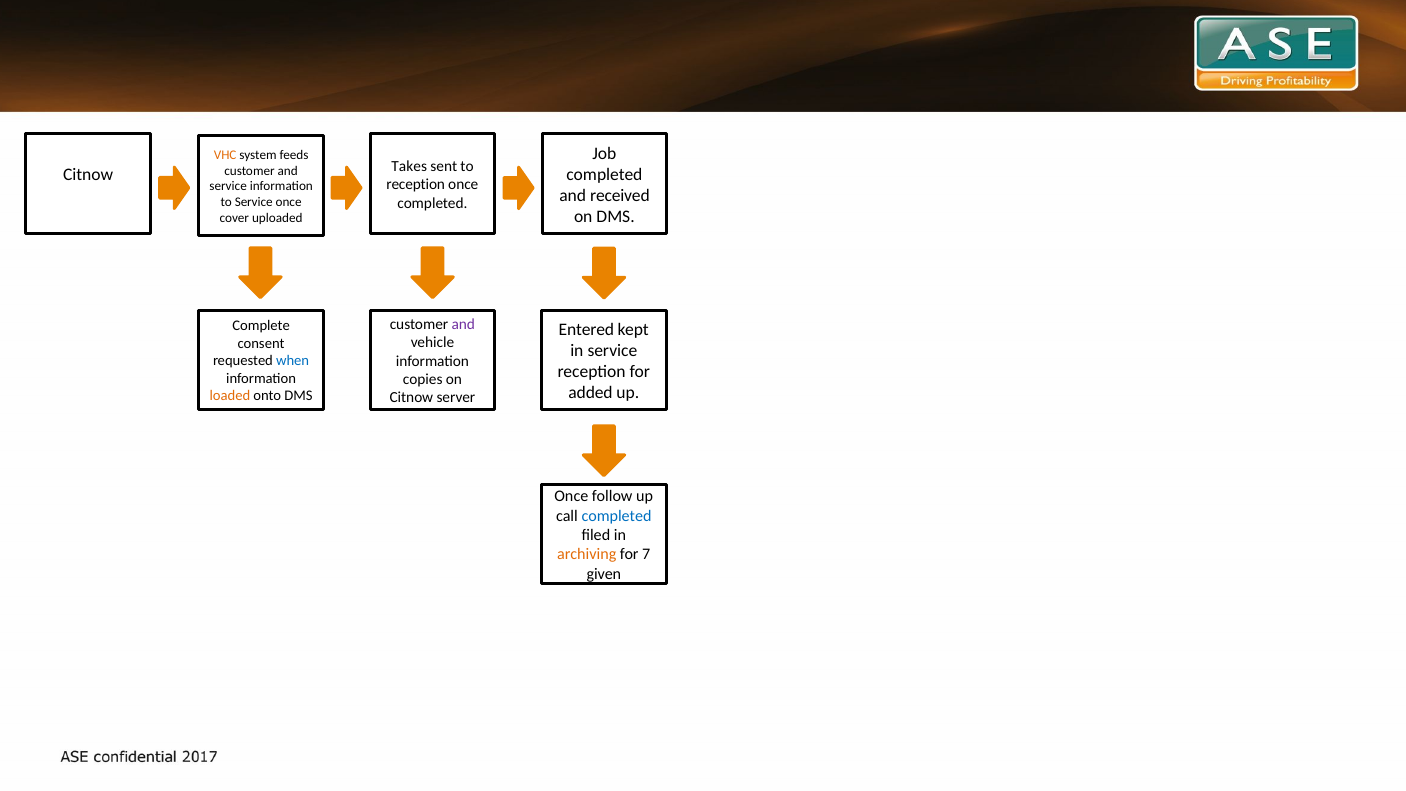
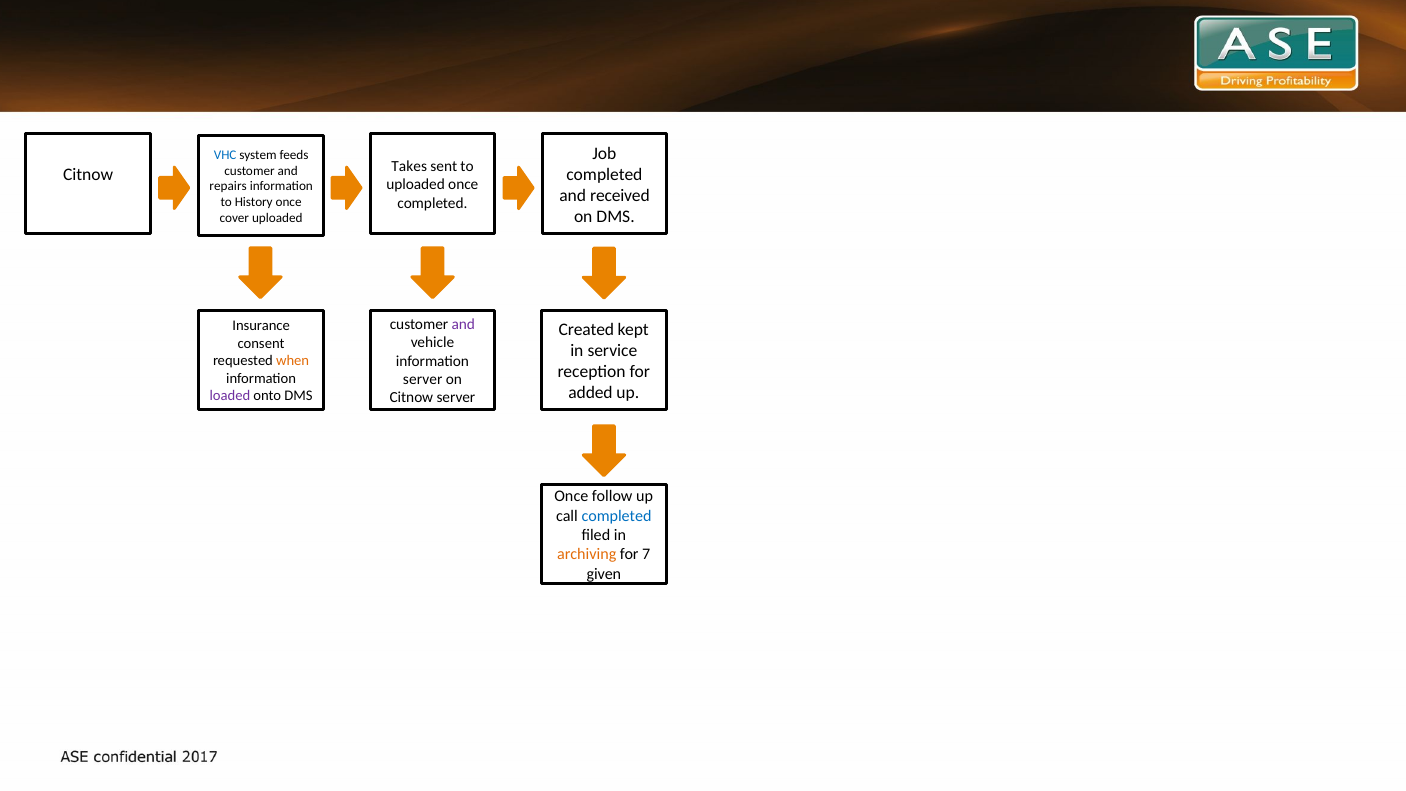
VHC colour: orange -> blue (225, 155)
reception: reception -> uploaded (416, 185)
service: service -> repairs (228, 187)
to Service: Service -> History (254, 202)
Complete: Complete -> Insurance (261, 326)
Entered: Entered -> Created (586, 329)
when colour: blue -> orange (293, 361)
copies: copies -> server (423, 379)
loaded colour: orange -> purple (230, 396)
